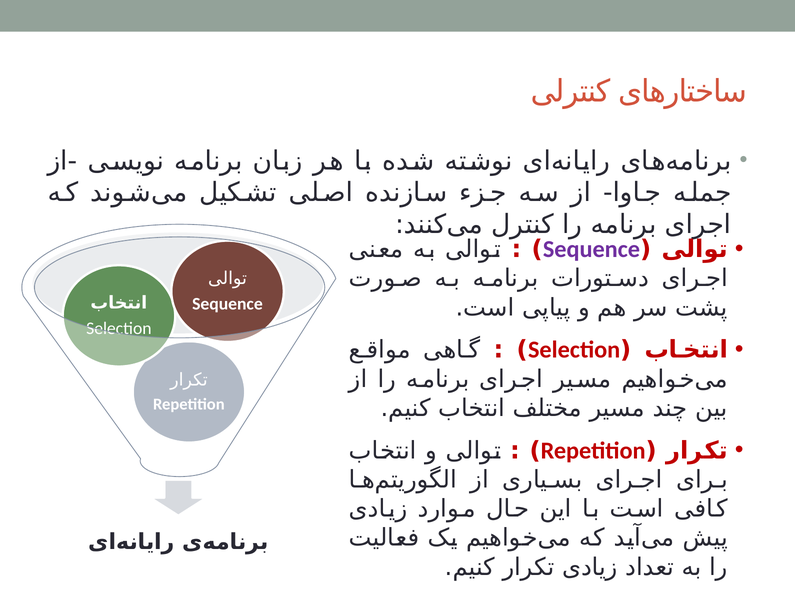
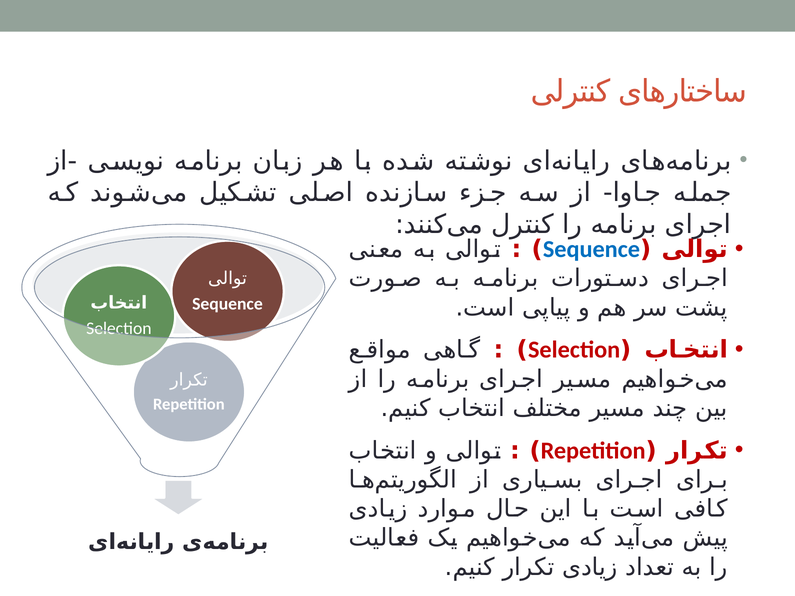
Sequence colour: purple -> blue (591, 249)
